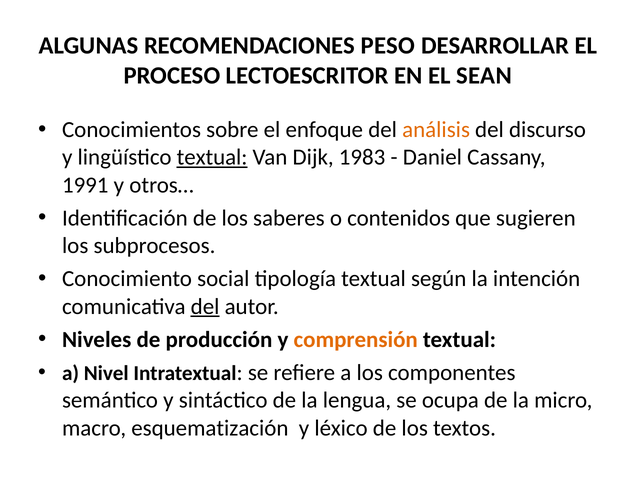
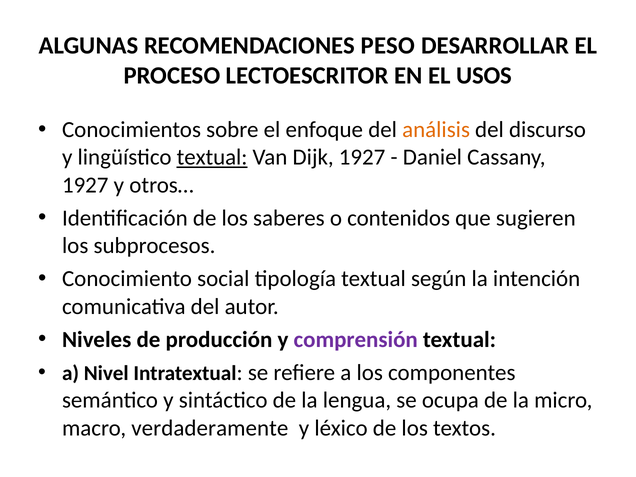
SEAN: SEAN -> USOS (484, 75)
Dijk 1983: 1983 -> 1927 (362, 157)
1991: 1991 -> 1927 (85, 185)
del underline: present -> none (205, 306)
comprensión colour: orange -> purple (356, 340)
esquematización: esquematización -> verdaderamente (210, 428)
